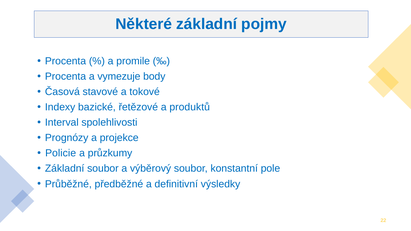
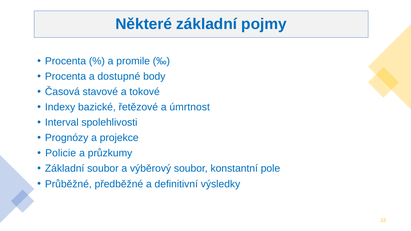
vymezuje: vymezuje -> dostupné (119, 76)
produktů: produktů -> úmrtnost (190, 107)
